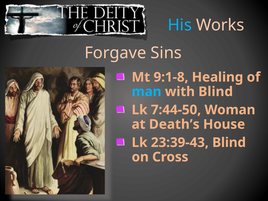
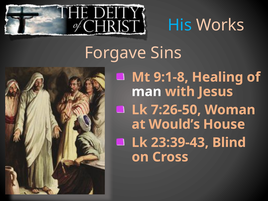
man colour: light blue -> white (147, 92)
with Blind: Blind -> Jesus (216, 92)
7:44-50: 7:44-50 -> 7:26-50 (176, 110)
Death’s: Death’s -> Would’s (174, 124)
